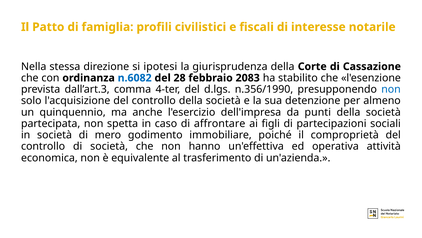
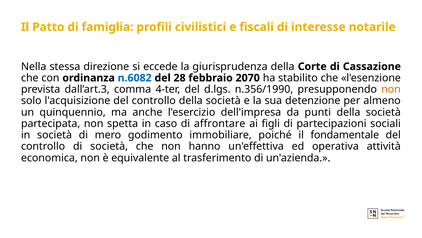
ipotesi: ipotesi -> eccede (160, 66)
2083: 2083 -> 2070 (248, 78)
non colour: blue -> orange (391, 89)
comproprietà: comproprietà -> fondamentale (345, 135)
